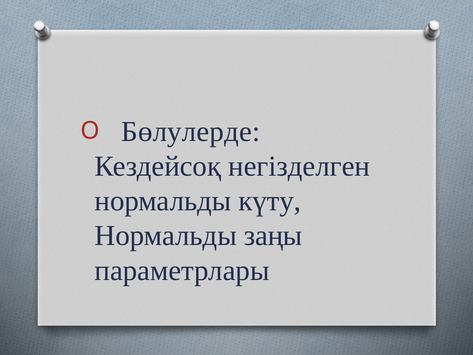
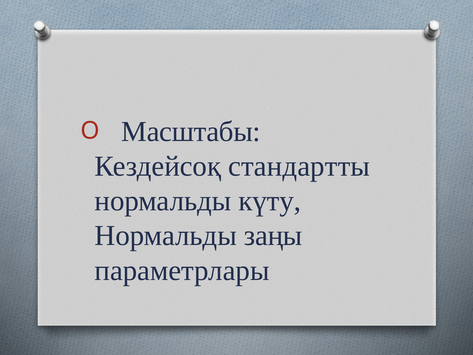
Бөлулерде: Бөлулерде -> Масштабы (191, 131)
негізделген: негізделген -> стандартты (299, 166)
